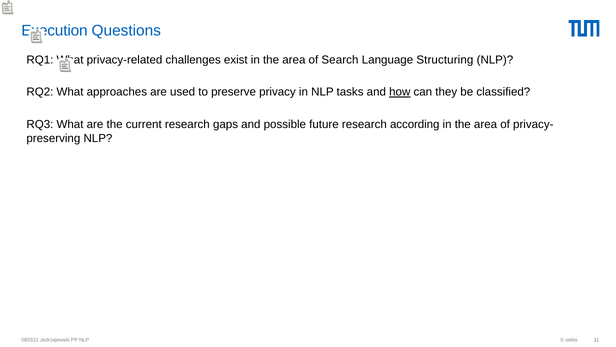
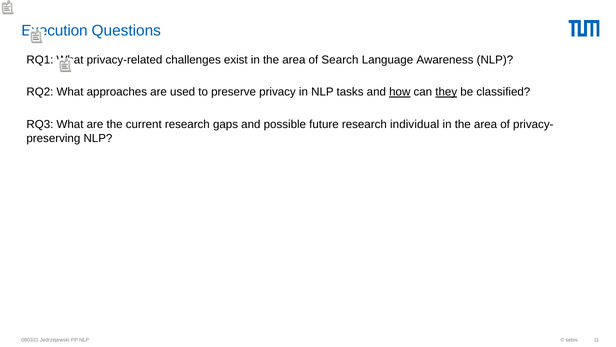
Structuring: Structuring -> Awareness (445, 60)
they underline: none -> present (446, 92)
according: according -> individual (415, 124)
